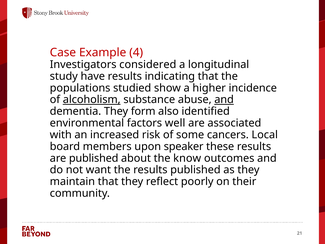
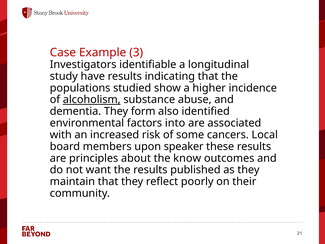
4: 4 -> 3 (136, 52)
considered: considered -> identifiable (148, 64)
and underline: present -> none (224, 100)
well: well -> into (175, 123)
are published: published -> principles (94, 158)
